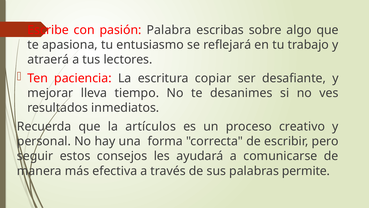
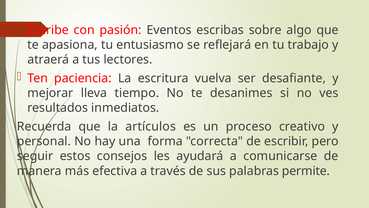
Palabra: Palabra -> Eventos (169, 30)
copiar: copiar -> vuelva (213, 78)
